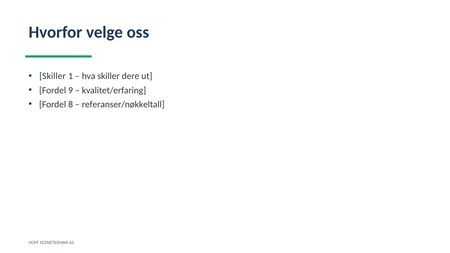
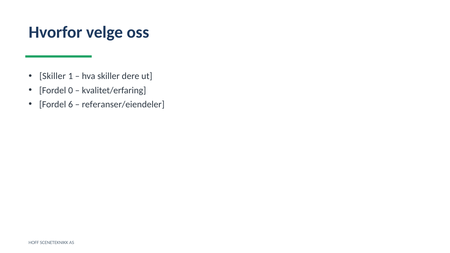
9: 9 -> 0 (71, 90)
8: 8 -> 6 (71, 104)
referanser/nøkkeltall: referanser/nøkkeltall -> referanser/eiendeler (123, 104)
